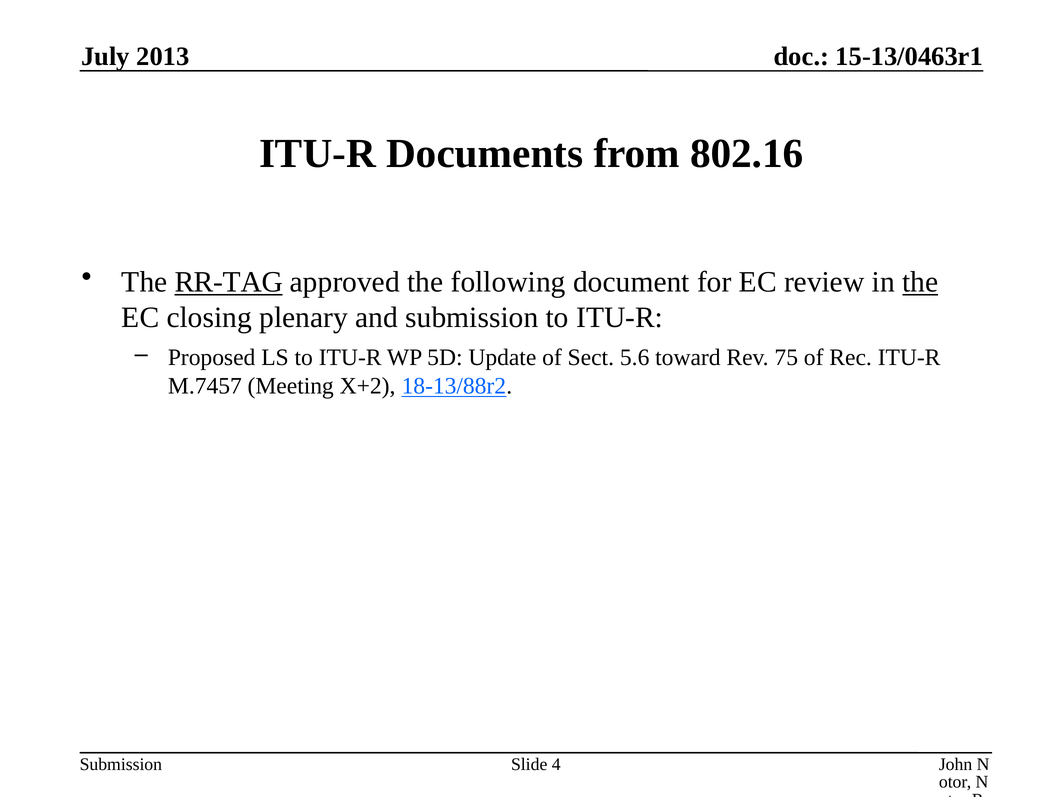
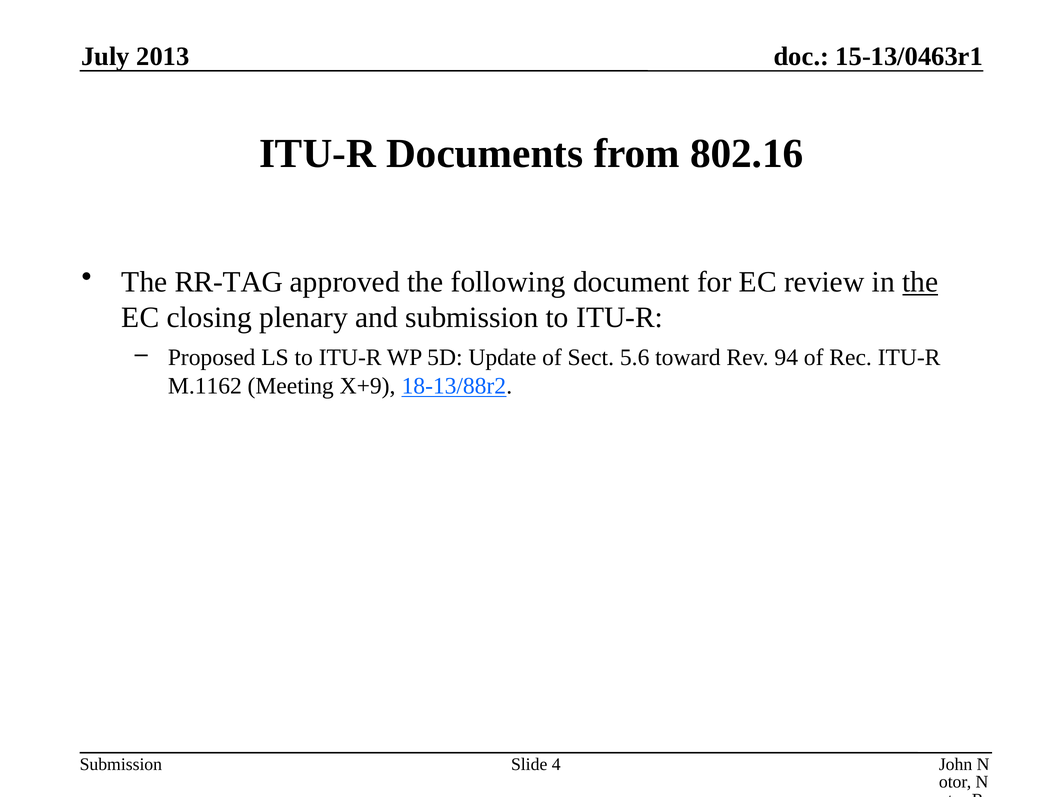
RR-TAG underline: present -> none (229, 282)
75: 75 -> 94 (786, 358)
M.7457: M.7457 -> M.1162 (205, 386)
X+2: X+2 -> X+9 (368, 386)
